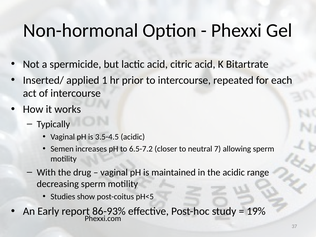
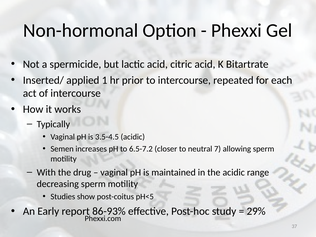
19%: 19% -> 29% (256, 211)
